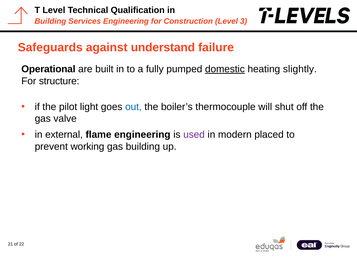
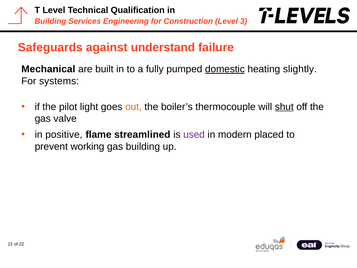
Operational: Operational -> Mechanical (48, 69)
structure: structure -> systems (59, 81)
out colour: blue -> orange (133, 107)
shut underline: none -> present (284, 107)
external: external -> positive (64, 134)
flame engineering: engineering -> streamlined (142, 134)
